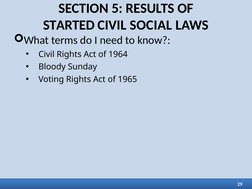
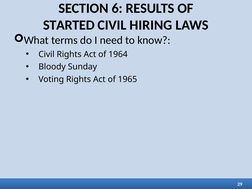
5: 5 -> 6 (117, 8)
SOCIAL: SOCIAL -> HIRING (151, 25)
